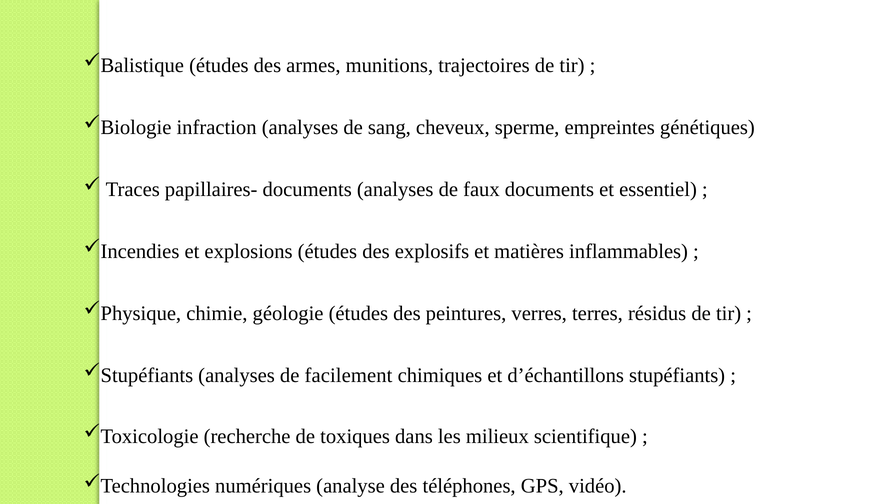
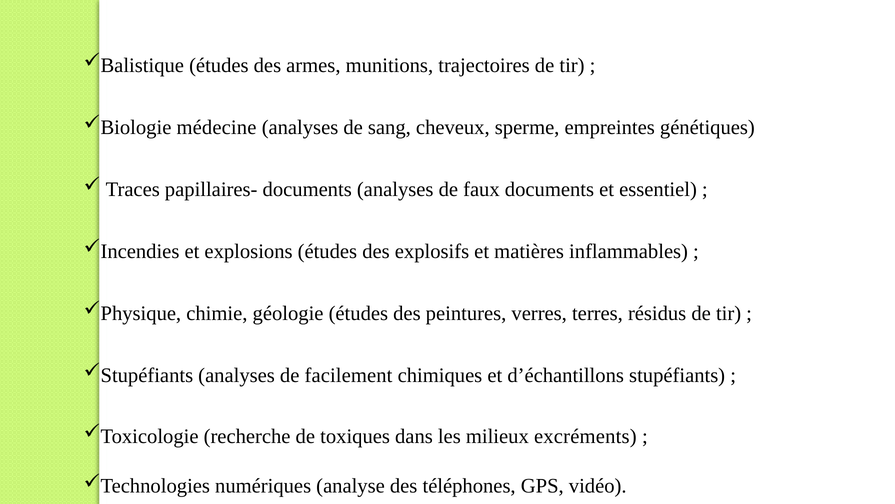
infraction: infraction -> médecine (216, 127)
scientifique: scientifique -> excréments (585, 436)
